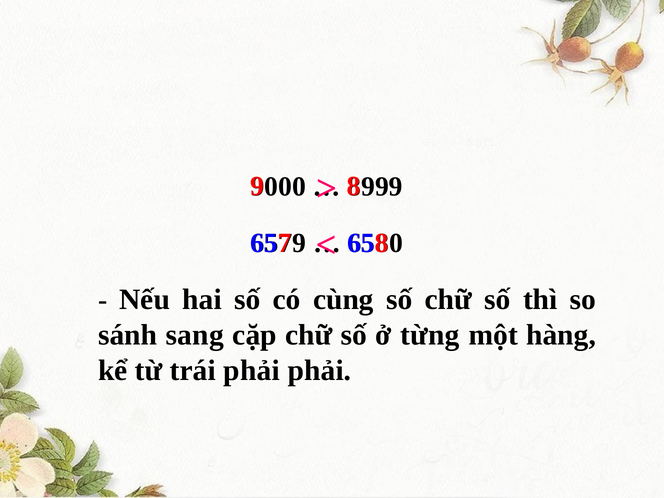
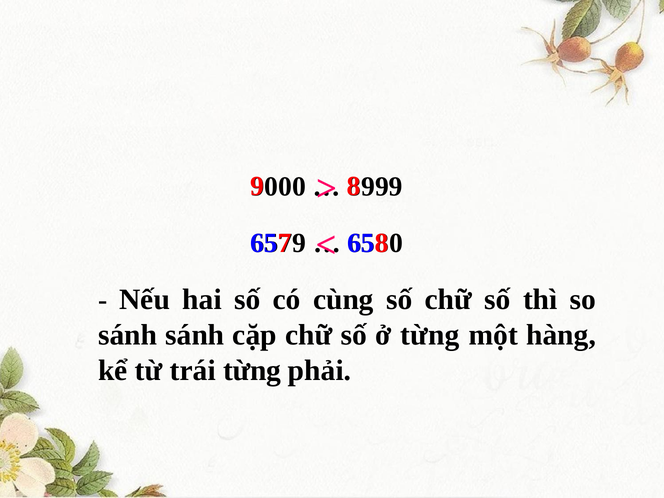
sánh sang: sang -> sánh (195, 335)
trái phải: phải -> từng (252, 371)
